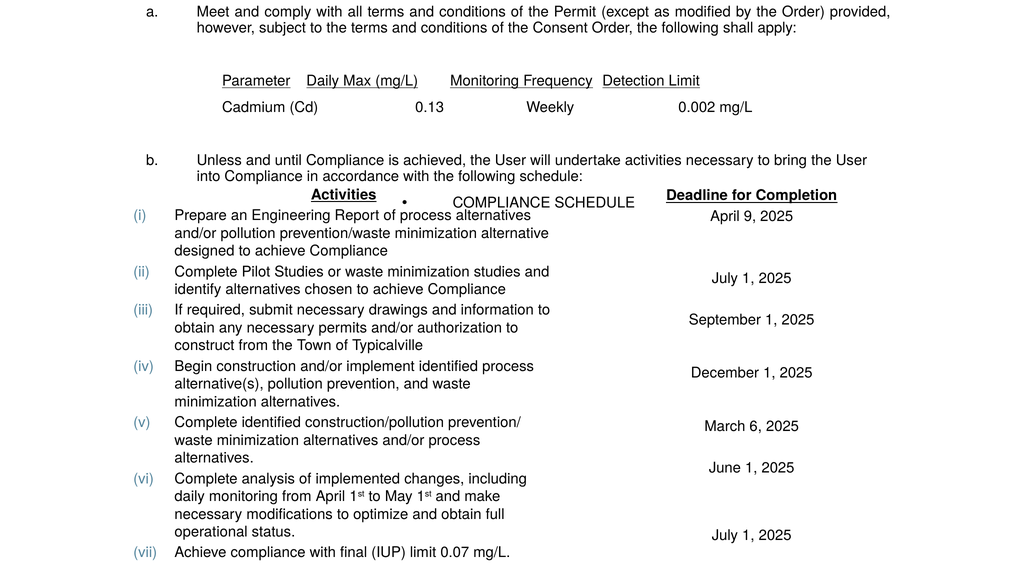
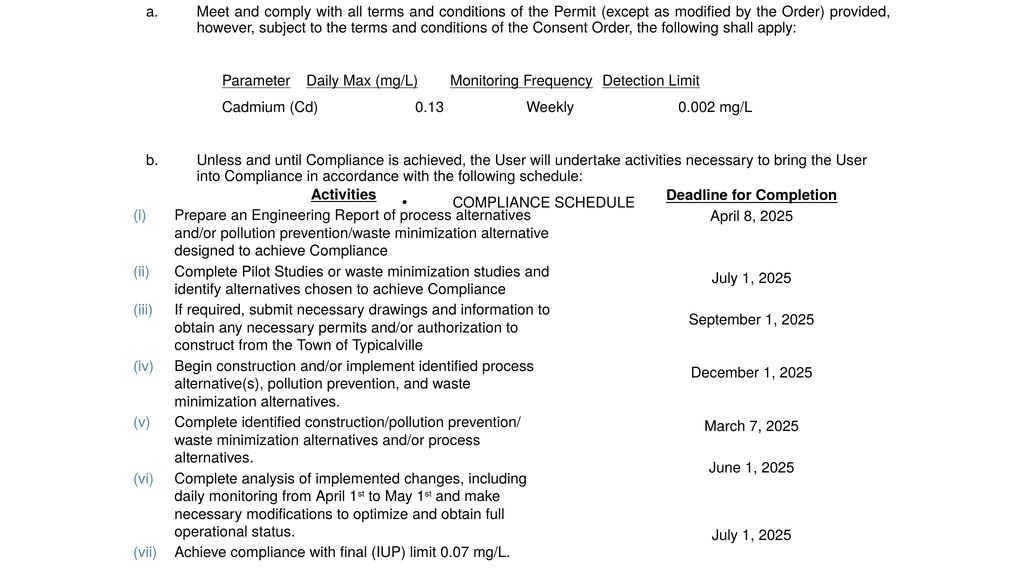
9: 9 -> 8 (750, 216)
6: 6 -> 7 (756, 427)
